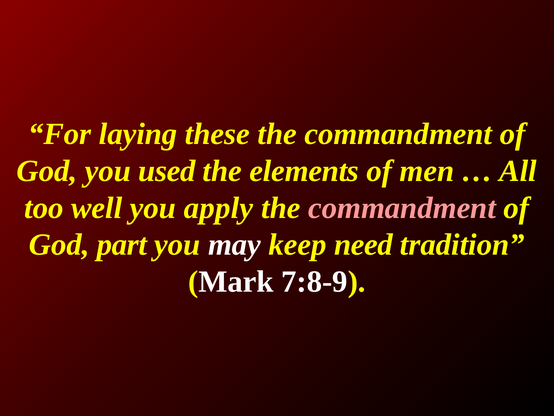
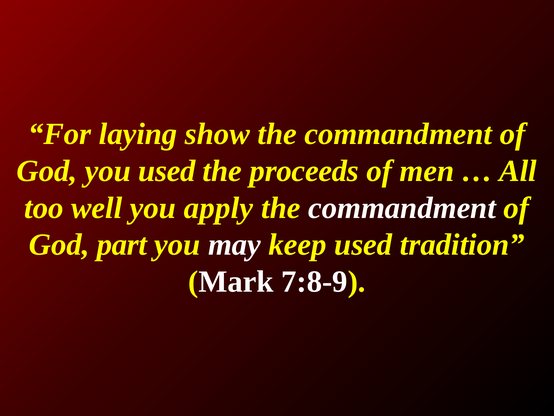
these: these -> show (217, 134)
elements: elements -> proceeds (304, 171)
commandment colour: pink -> white (402, 208)
keep need: need -> used (363, 245)
